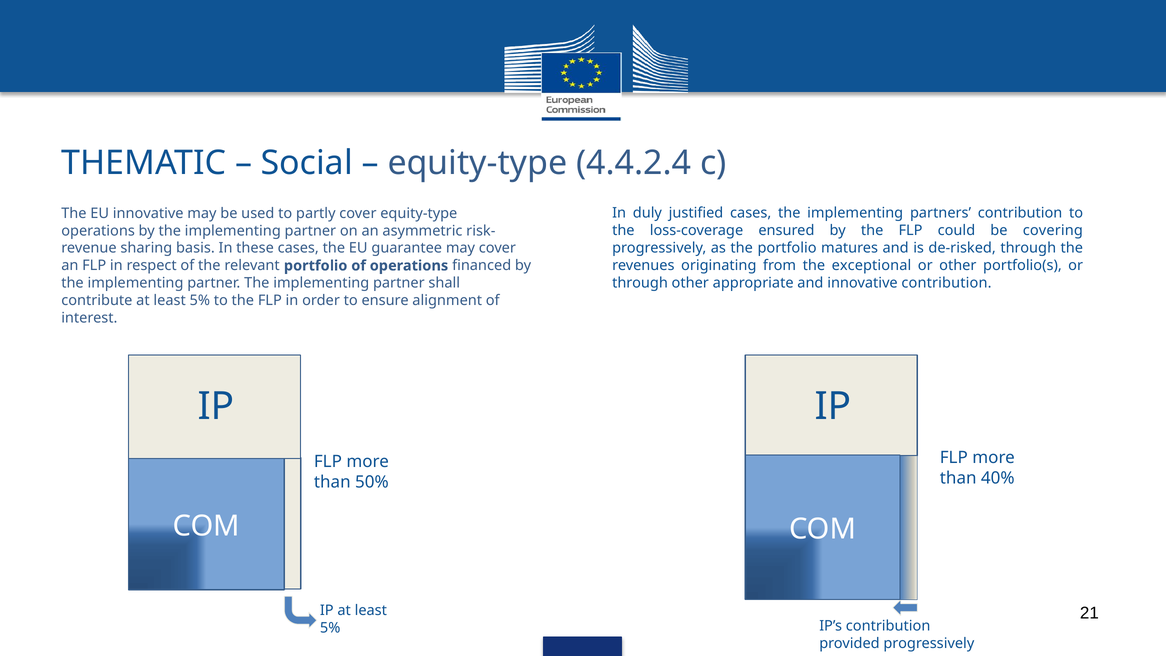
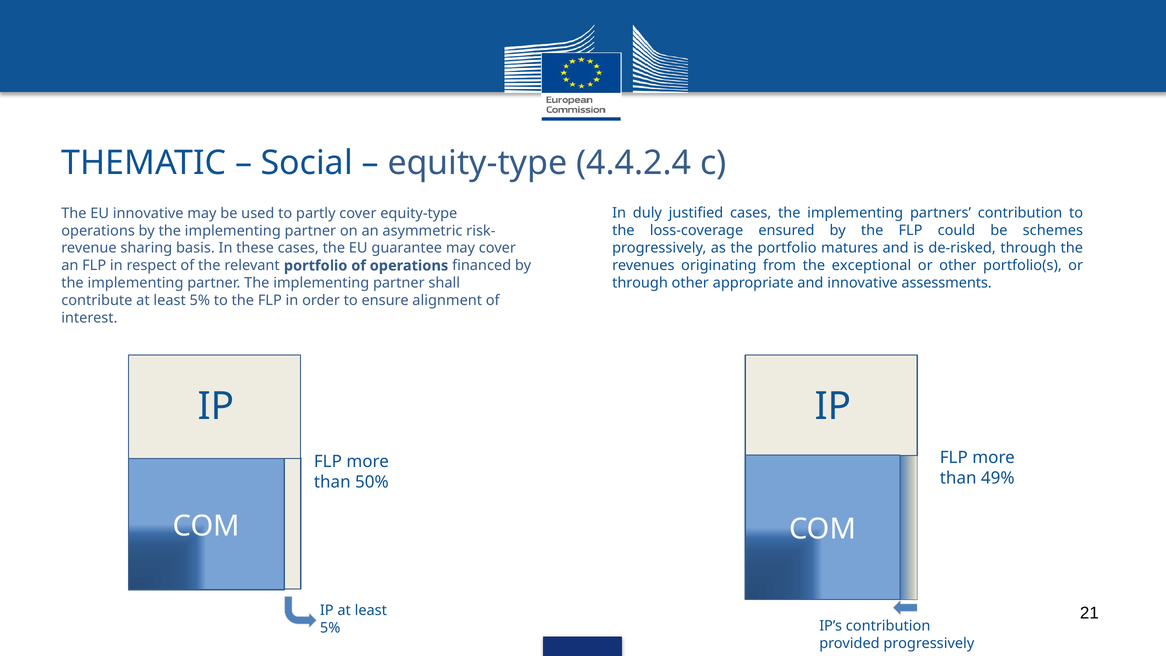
covering: covering -> schemes (1053, 231)
innovative contribution: contribution -> assessments (947, 283)
40%: 40% -> 49% (998, 478)
